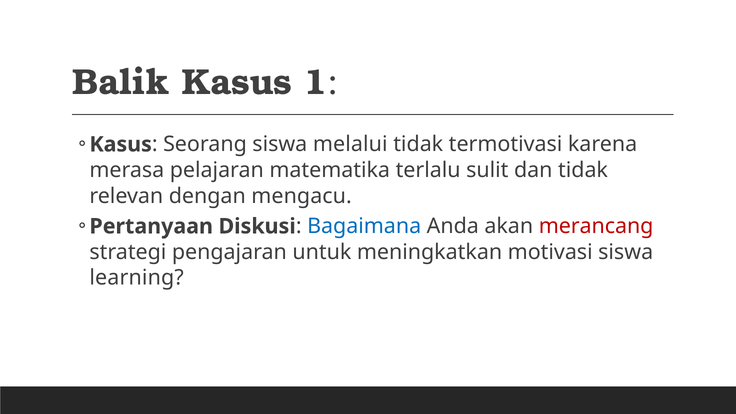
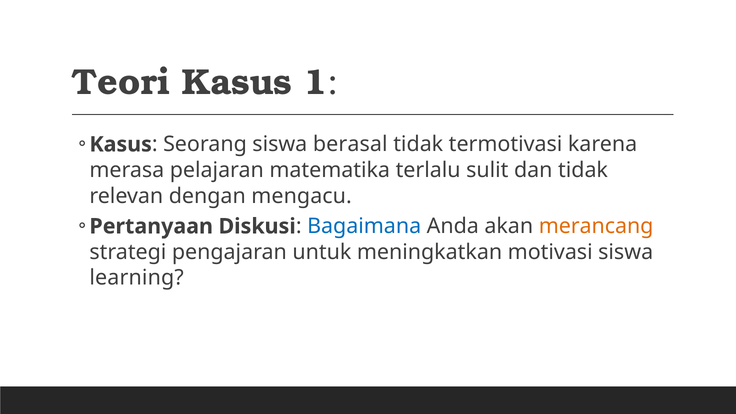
Balik: Balik -> Teori (121, 82)
melalui: melalui -> berasal (350, 144)
merancang colour: red -> orange (596, 226)
